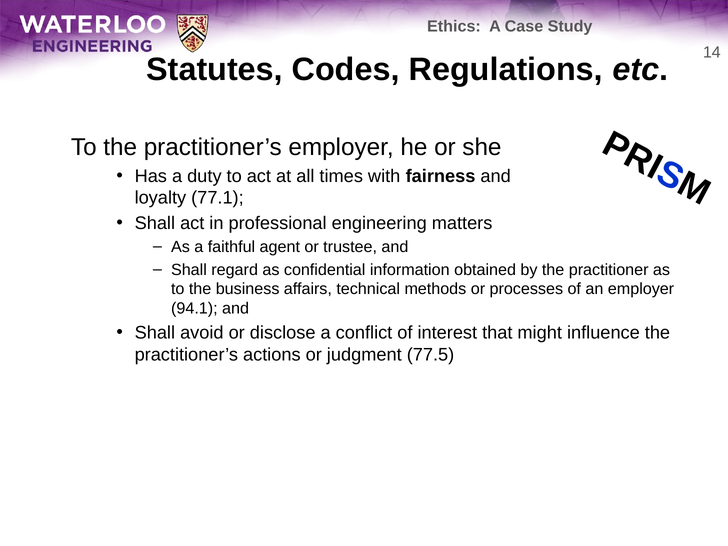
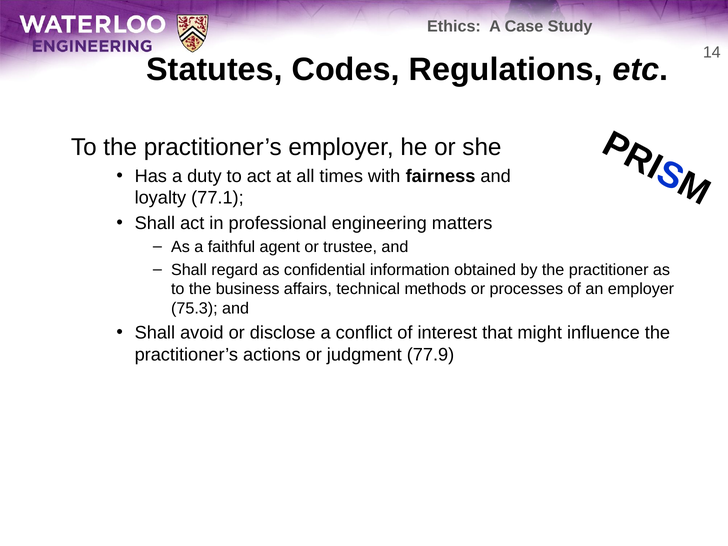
94.1: 94.1 -> 75.3 (194, 308)
77.5: 77.5 -> 77.9 (431, 355)
